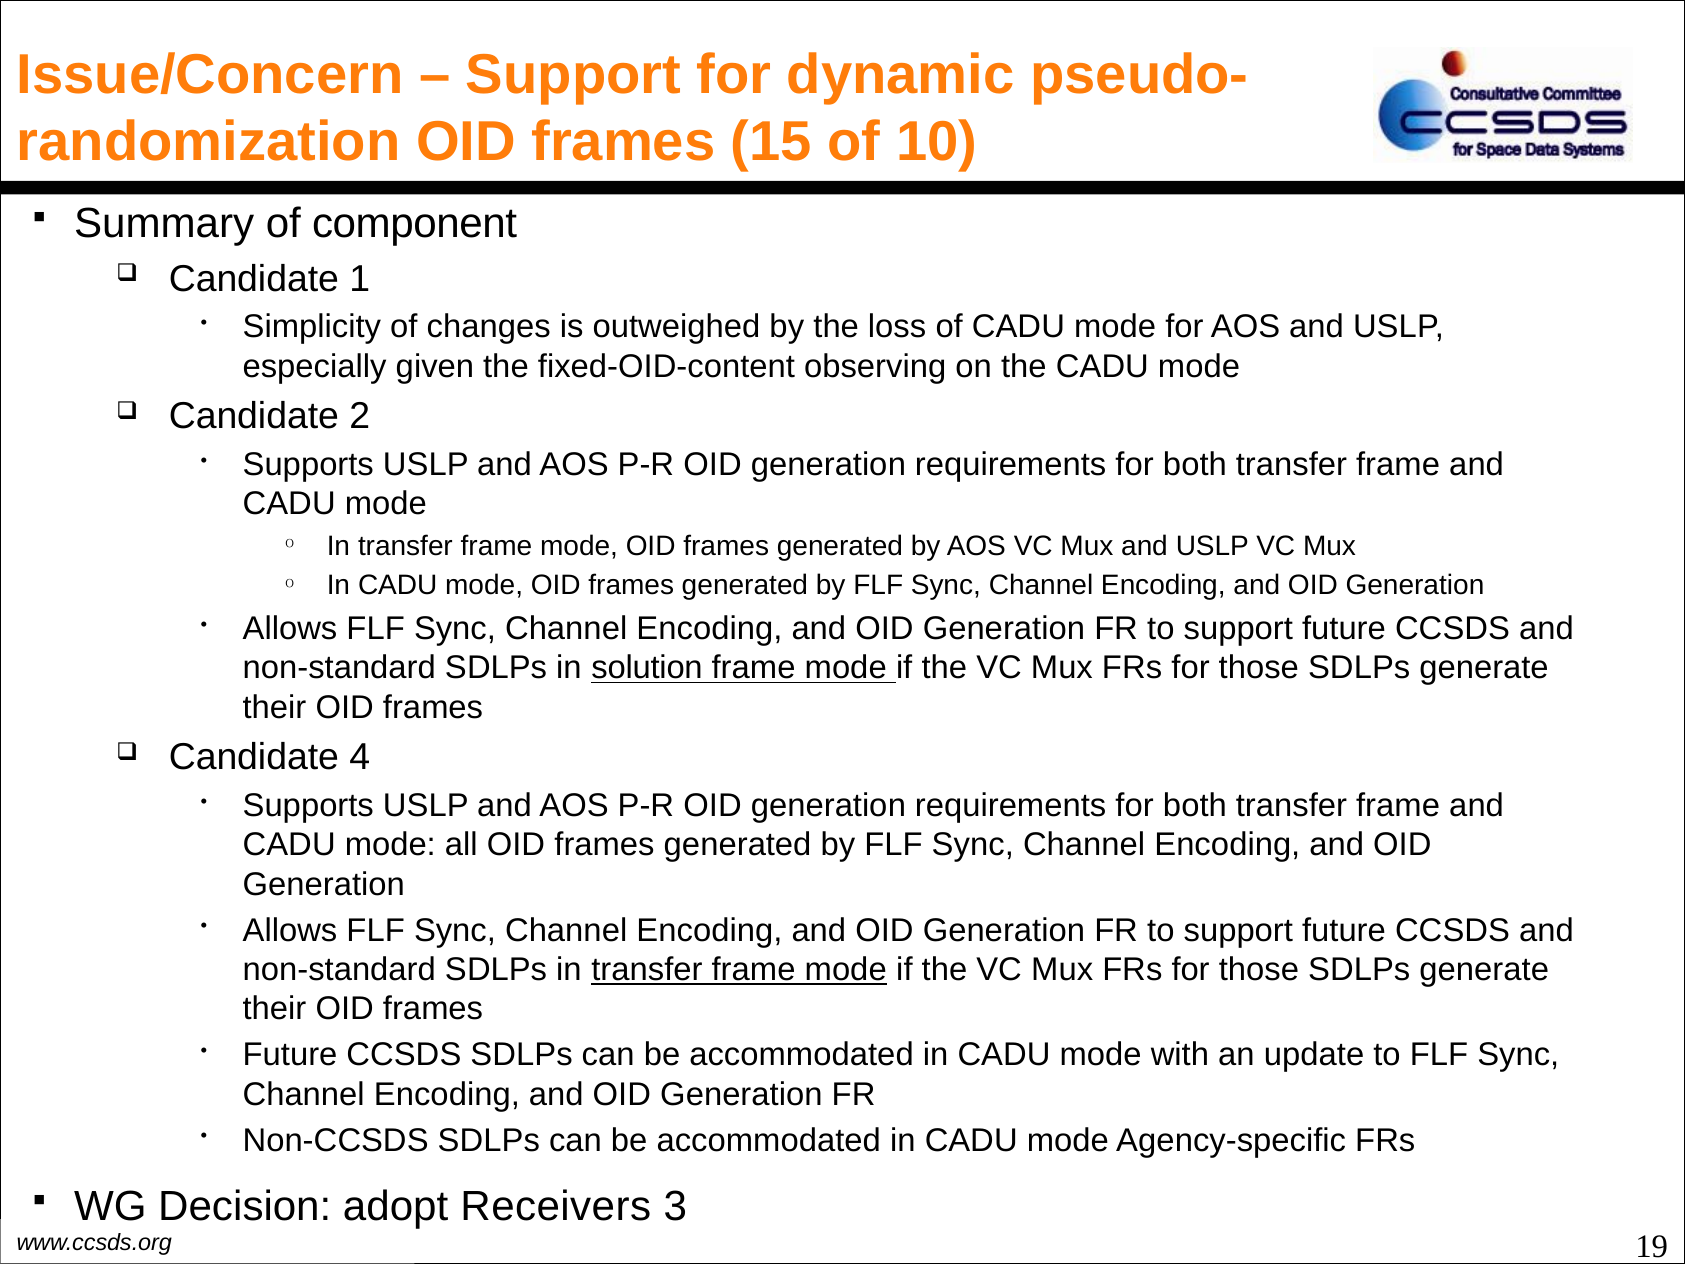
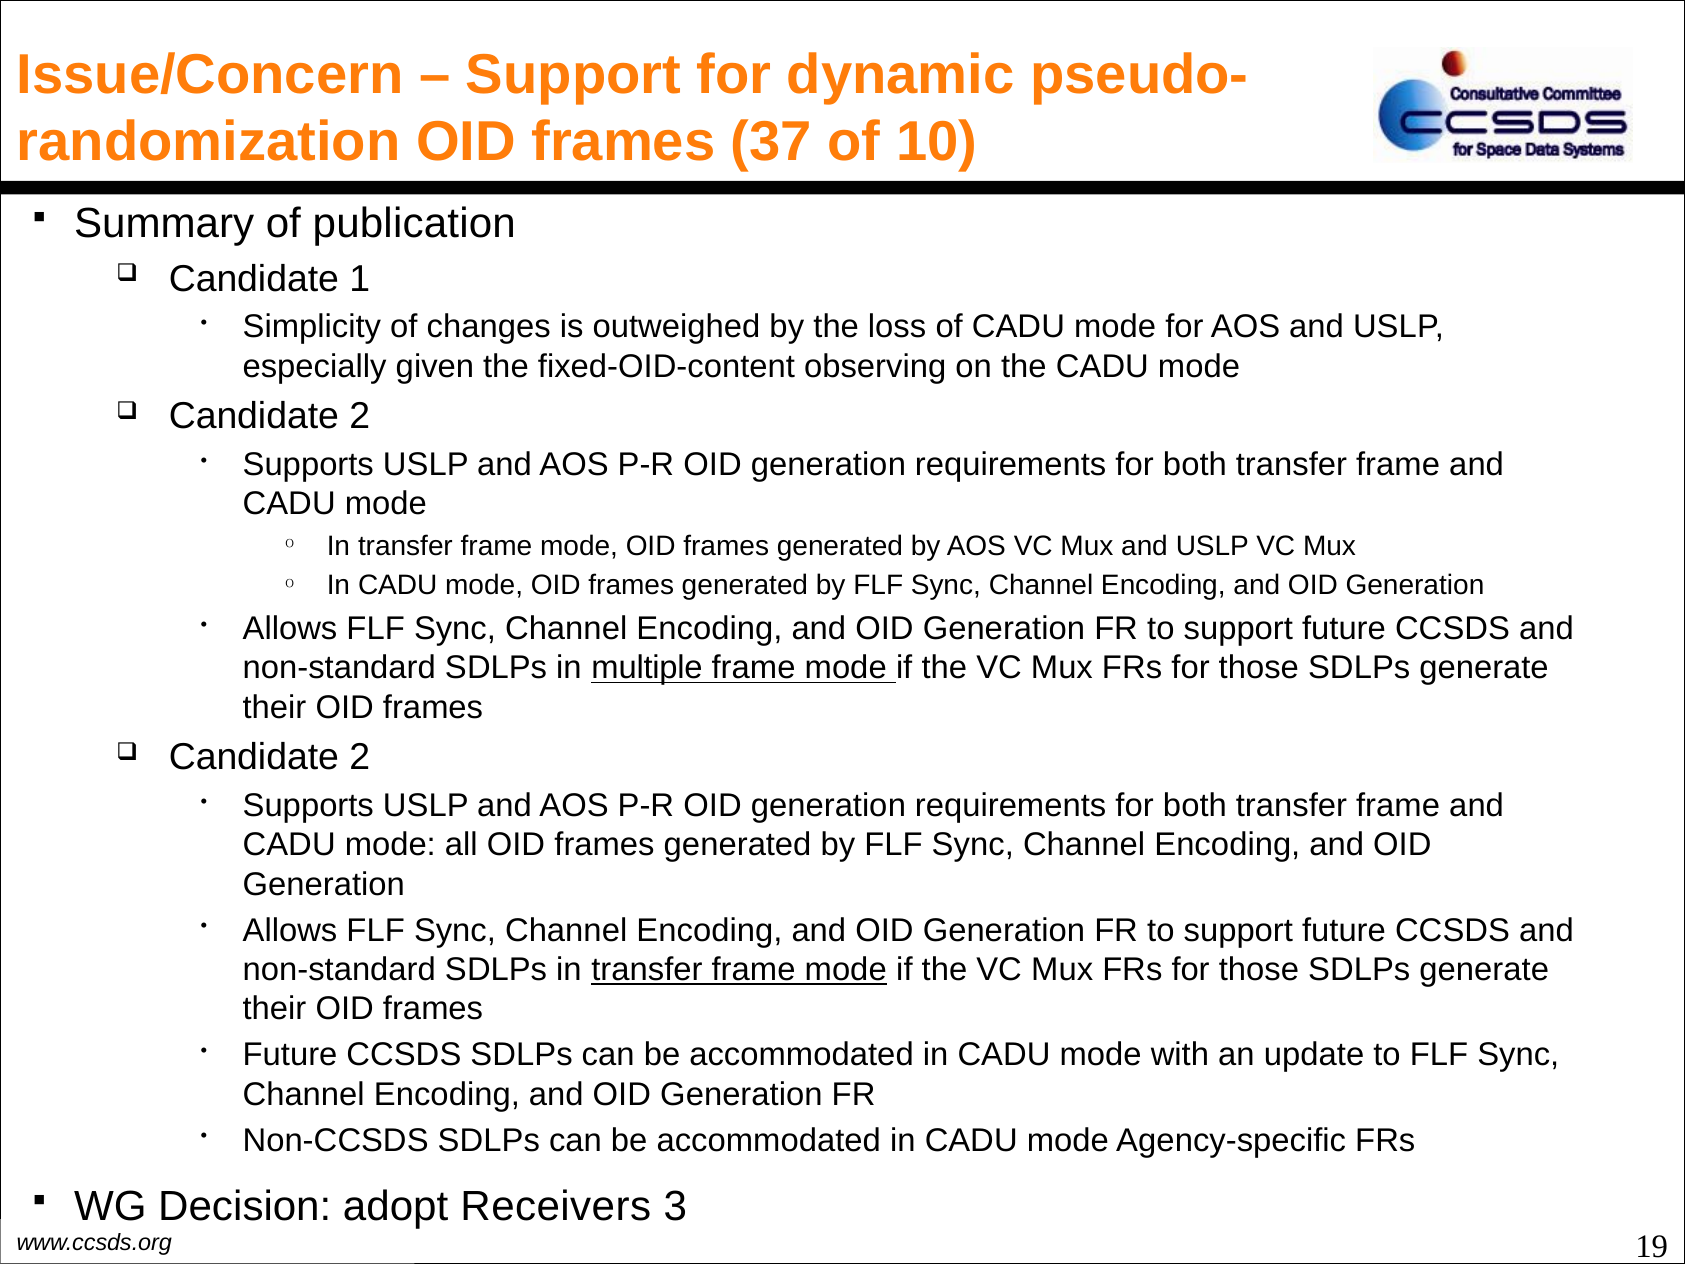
15: 15 -> 37 (772, 142)
component: component -> publication (414, 224)
solution: solution -> multiple (647, 668)
4: 4 -> 2 (360, 757)
